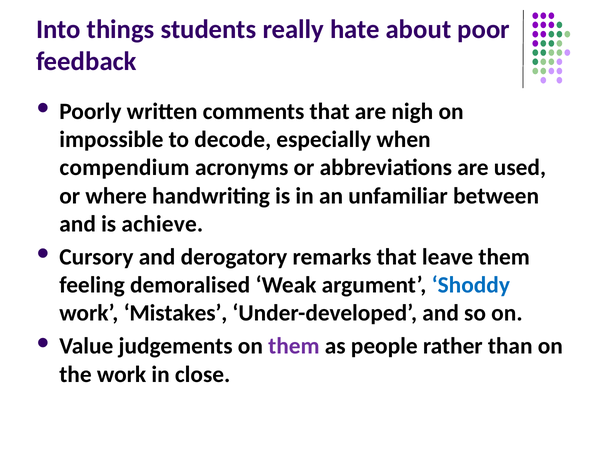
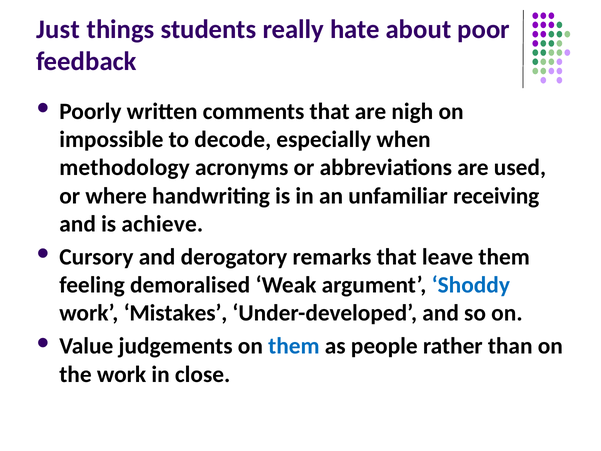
Into: Into -> Just (58, 29)
compendium: compendium -> methodology (125, 168)
between: between -> receiving (496, 196)
them colour: purple -> blue (294, 346)
